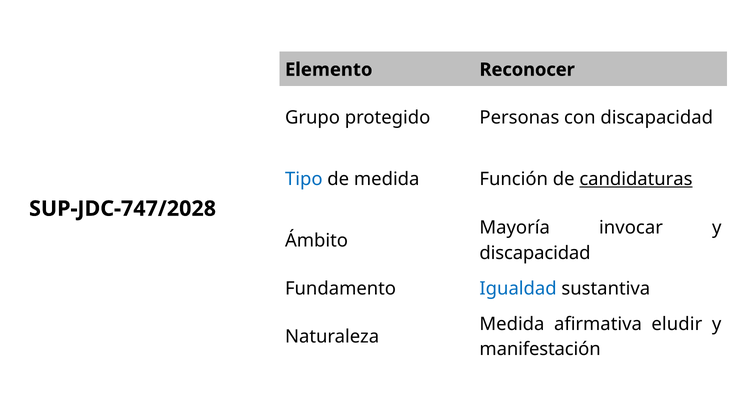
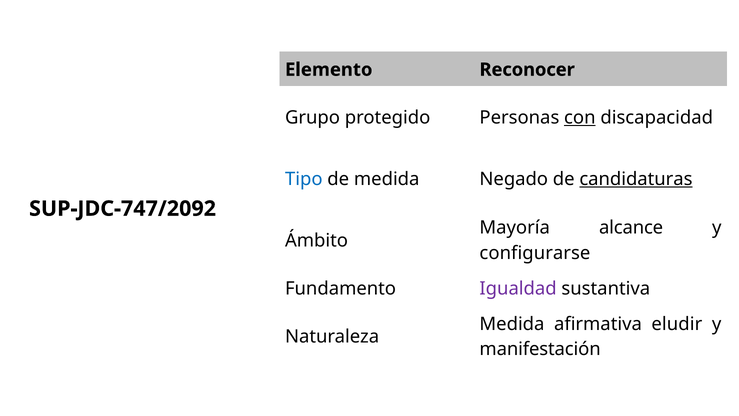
con underline: none -> present (580, 118)
Función: Función -> Negado (514, 179)
SUP-JDC-747/2028: SUP-JDC-747/2028 -> SUP-JDC-747/2092 (123, 209)
invocar: invocar -> alcance (631, 228)
discapacidad: discapacidad -> configurarse (535, 253)
Igualdad colour: blue -> purple (518, 288)
